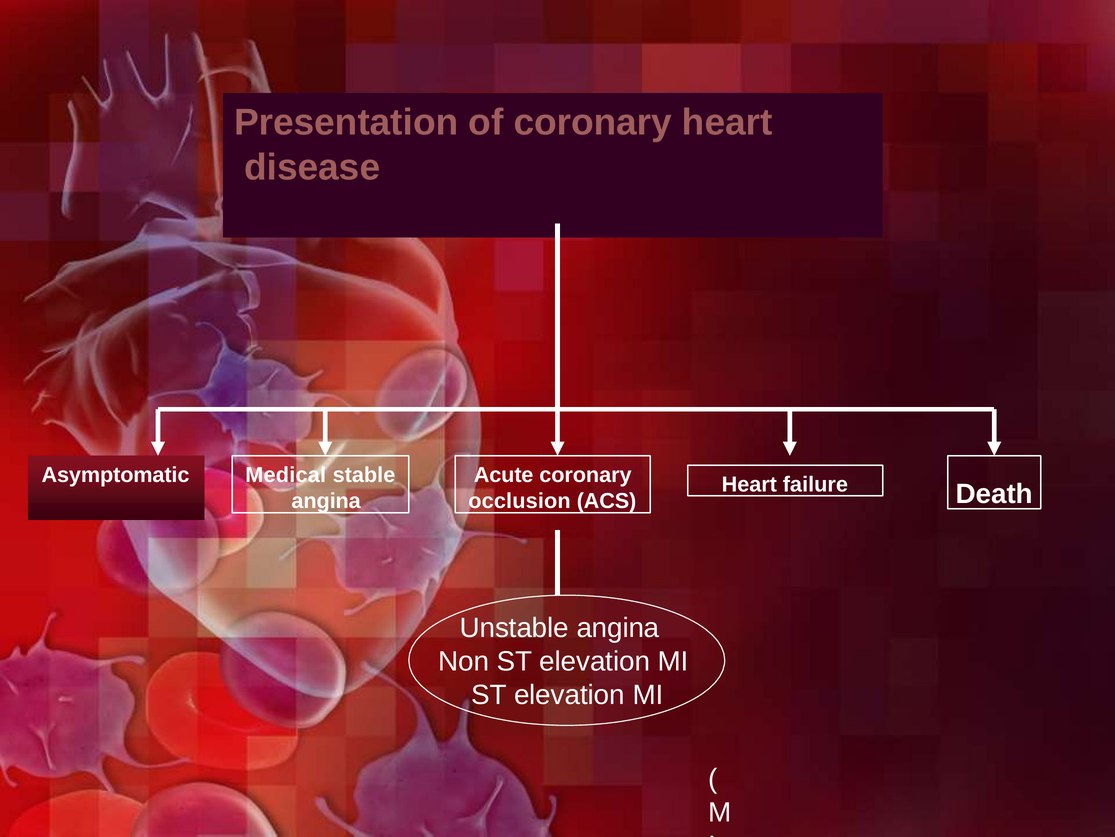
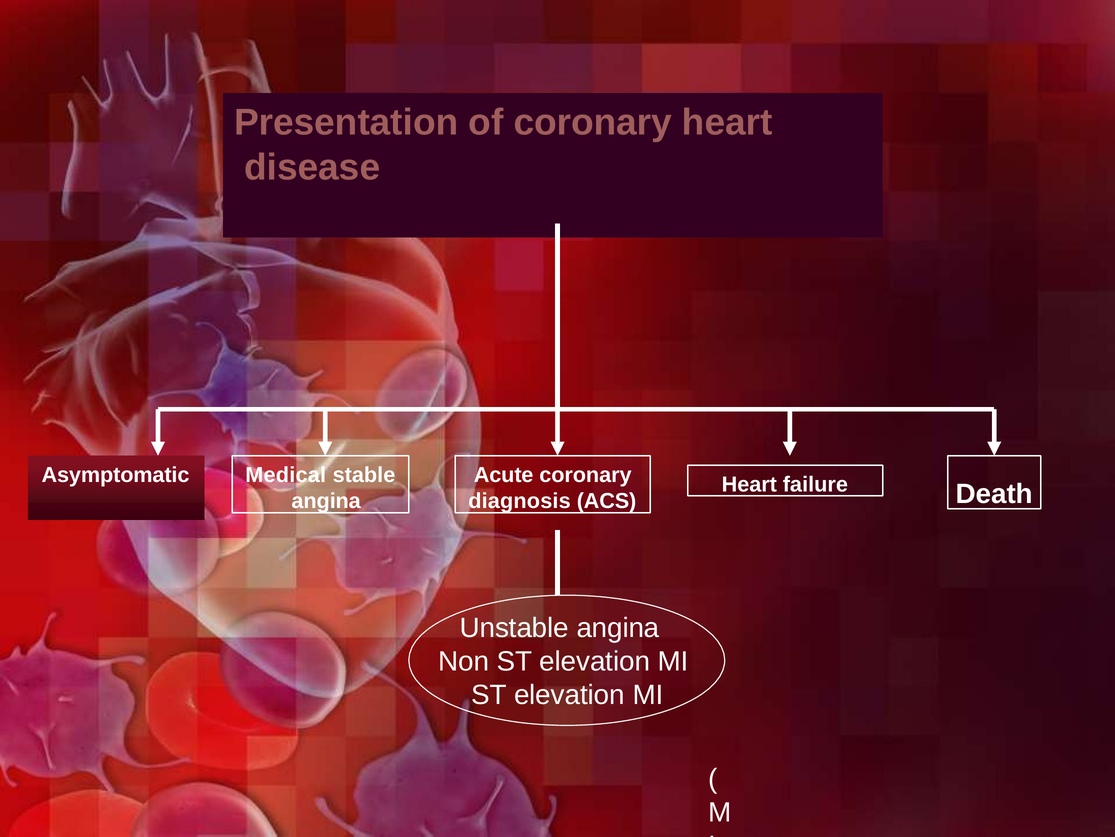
occlusion: occlusion -> diagnosis (519, 501)
